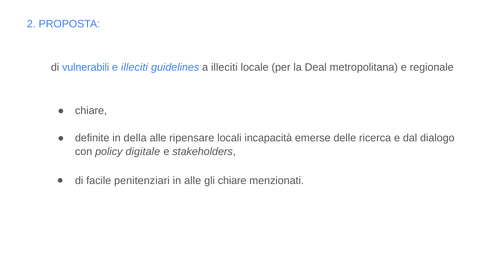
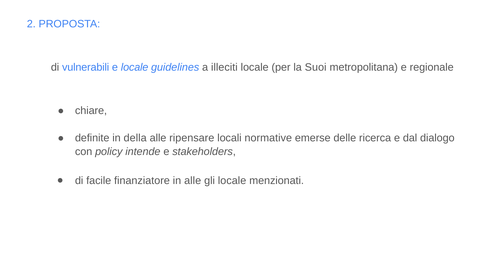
e illeciti: illeciti -> locale (135, 67)
Deal: Deal -> Suoi (316, 67)
incapacità: incapacità -> normative (268, 138)
digitale: digitale -> intende (143, 152)
penitenziari: penitenziari -> finanziatore (142, 181)
gli chiare: chiare -> locale (232, 181)
